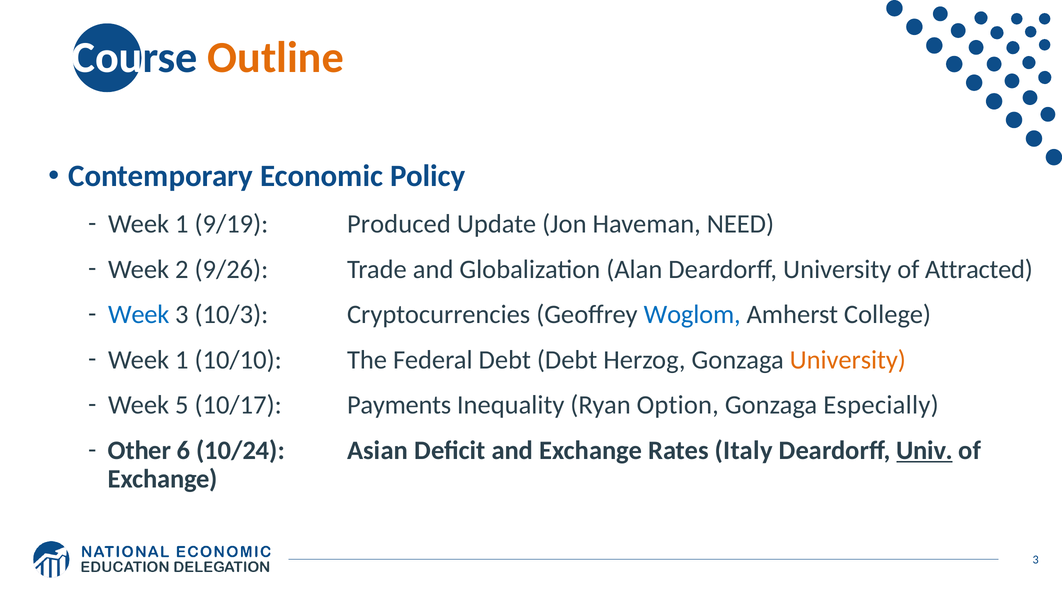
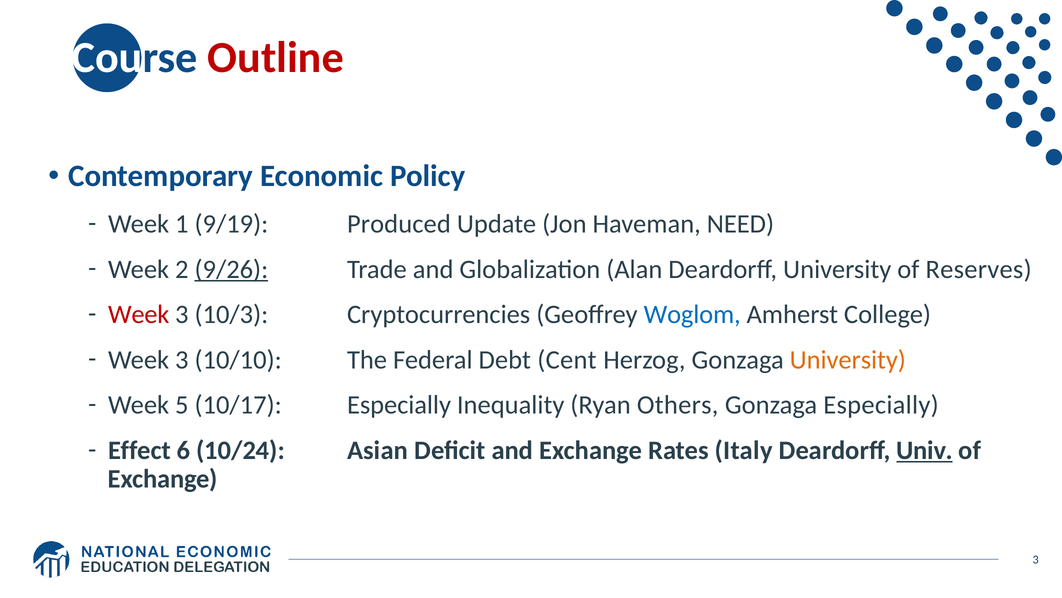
Outline colour: orange -> red (276, 57)
9/26 underline: none -> present (231, 269)
Attracted: Attracted -> Reserves (979, 269)
Week colour: blue -> red (139, 314)
1: 1 -> 3 (182, 359)
Debt Debt: Debt -> Cent (567, 359)
10/17 Payments: Payments -> Especially (399, 405)
Option: Option -> Others (678, 405)
Other: Other -> Effect (139, 450)
